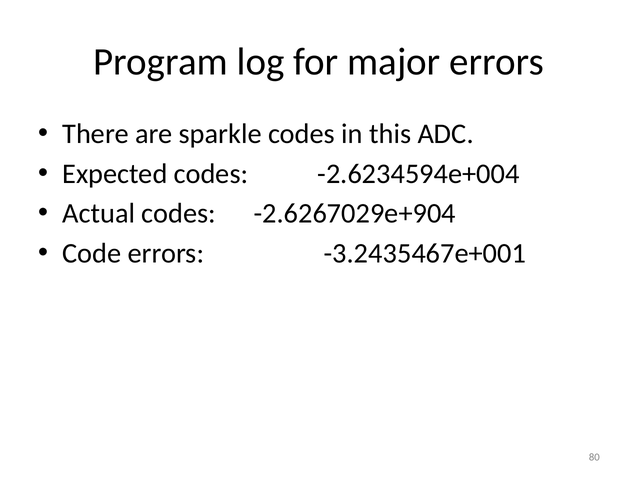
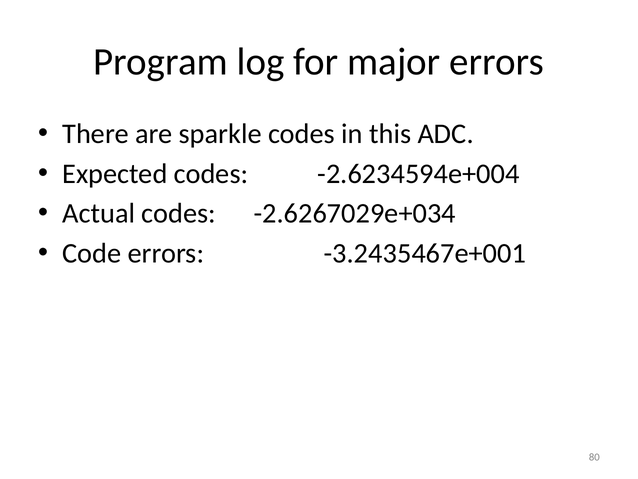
-2.6267029e+904: -2.6267029e+904 -> -2.6267029e+034 (355, 213)
